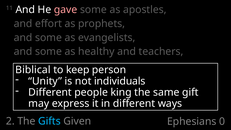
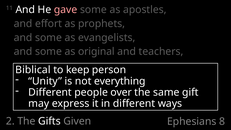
healthy: healthy -> original (96, 51)
individuals: individuals -> everything (120, 81)
king: king -> over (121, 92)
Gifts colour: light blue -> white (49, 121)
0: 0 -> 8 (222, 121)
